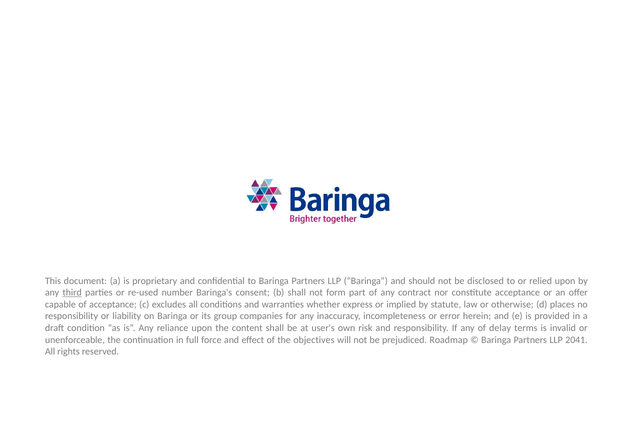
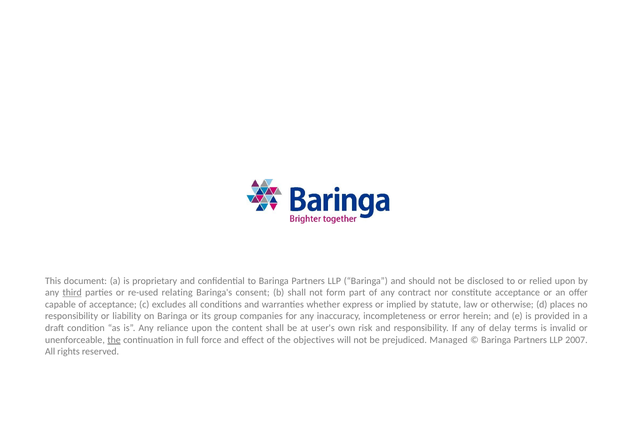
number: number -> relating (177, 292)
the underline: none -> present (114, 339)
Roadmap: Roadmap -> Managed (449, 339)
2041: 2041 -> 2007 (576, 339)
